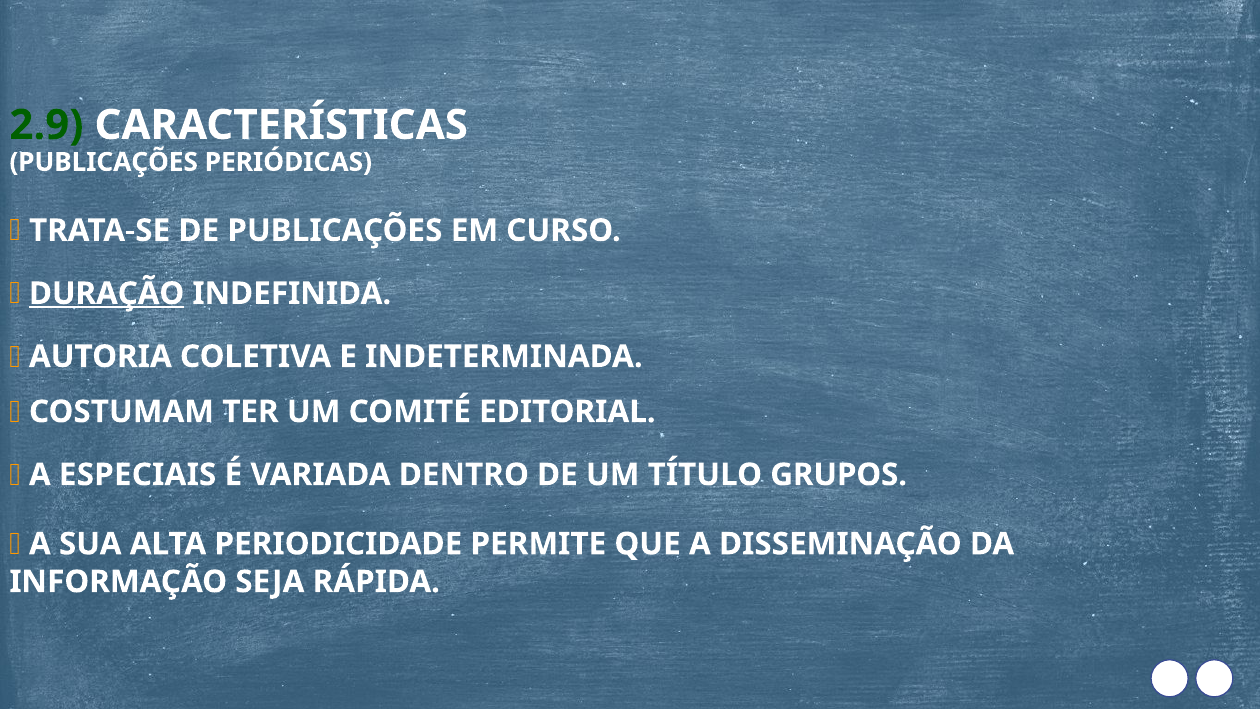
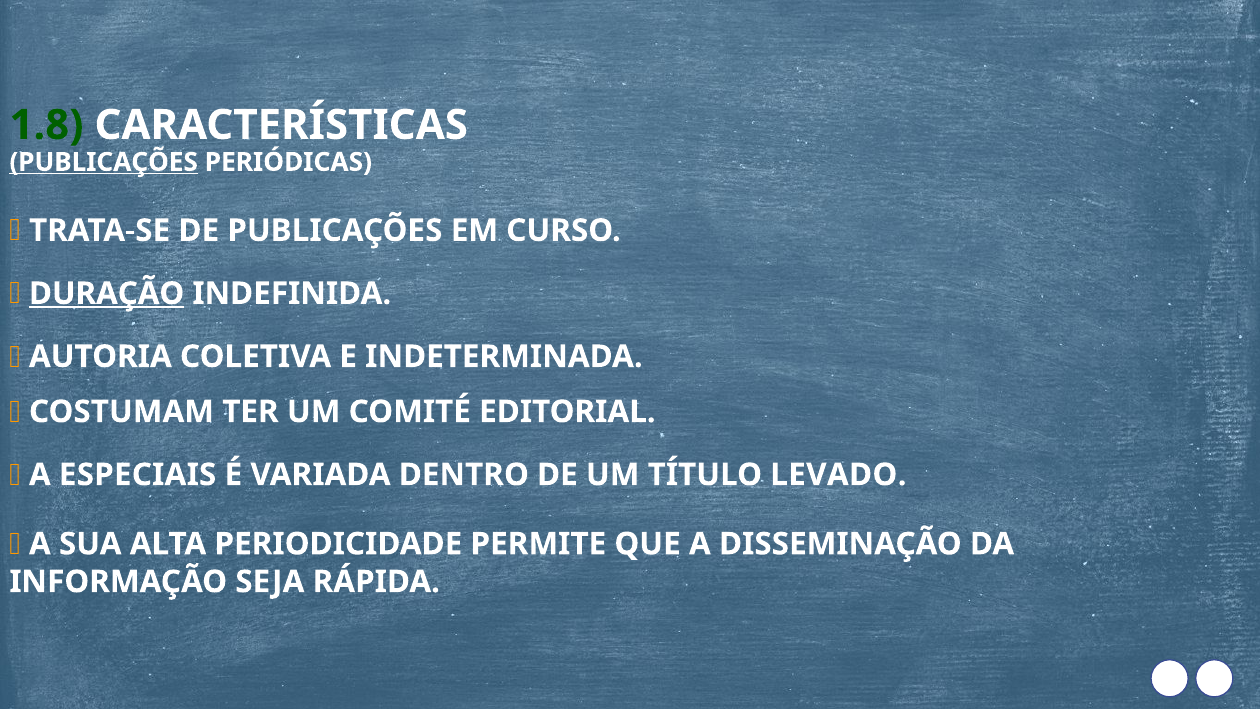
2.9: 2.9 -> 1.8 (46, 125)
PUBLICAÇÕES underline: none -> present (104, 162)
GRUPOS: GRUPOS -> LEVADO (838, 475)
